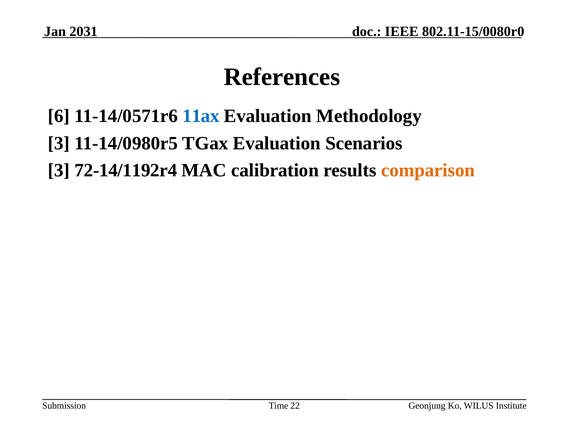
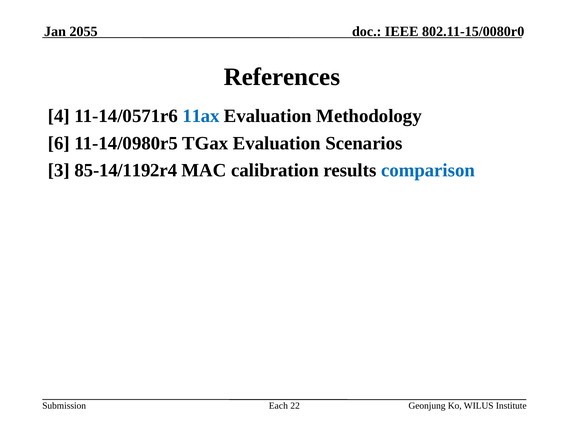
2031: 2031 -> 2055 (84, 31)
6: 6 -> 4 (59, 116)
3: 3 -> 6 (59, 143)
72-14/1192r4: 72-14/1192r4 -> 85-14/1192r4 (126, 170)
comparison colour: orange -> blue (428, 170)
Time: Time -> Each (278, 406)
